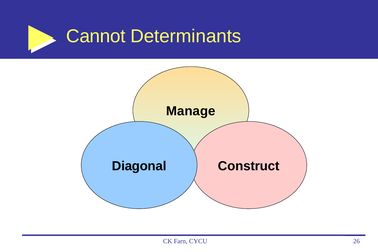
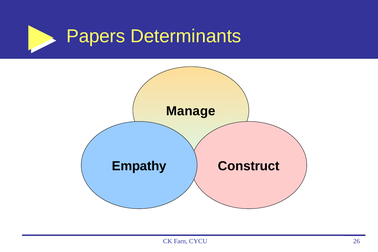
Cannot: Cannot -> Papers (96, 36)
Diagonal: Diagonal -> Empathy (139, 166)
